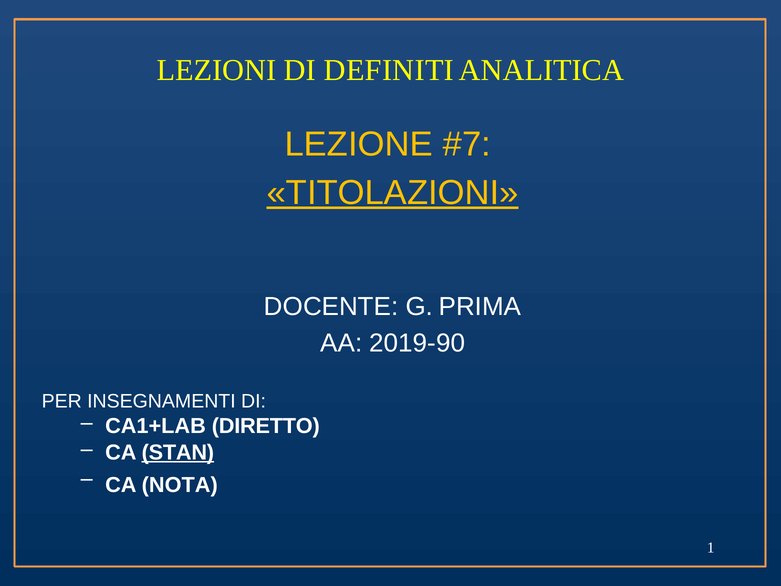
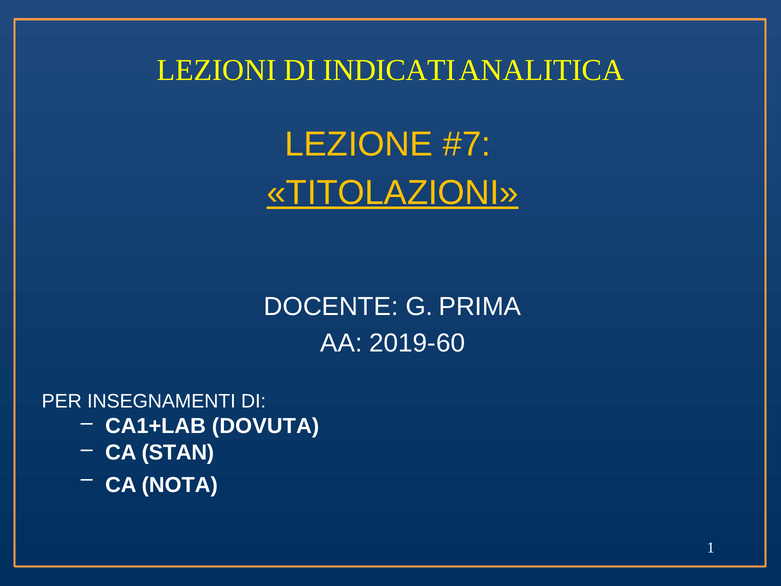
DEFINITI: DEFINITI -> INDICATI (389, 70)
2019-90: 2019-90 -> 2019-60 (417, 343)
DIRETTO: DIRETTO -> DOVUTA (266, 426)
STAN underline: present -> none (178, 452)
